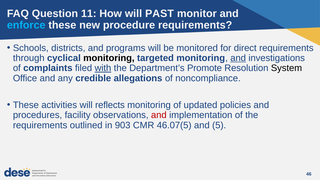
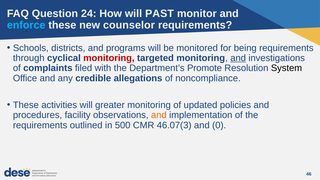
11: 11 -> 24 (89, 14)
procedure: procedure -> counselor (129, 25)
direct: direct -> being (245, 48)
monitoring colour: black -> red (109, 58)
with underline: present -> none (103, 68)
reflects: reflects -> greater (110, 105)
and colour: red -> orange (159, 115)
903: 903 -> 500 (123, 125)
46.07(5: 46.07(5 -> 46.07(3 (174, 125)
5: 5 -> 0 (219, 125)
